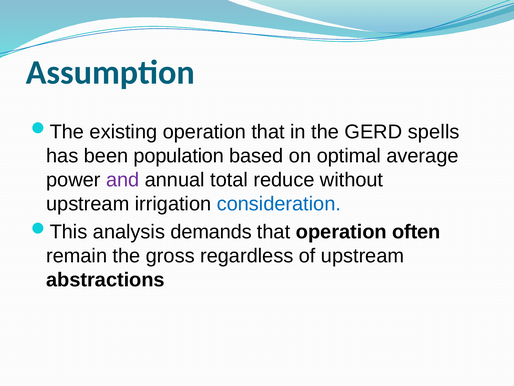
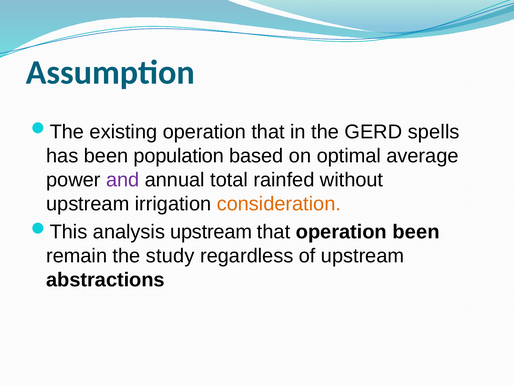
reduce: reduce -> rainfed (284, 180)
consideration colour: blue -> orange (279, 204)
analysis demands: demands -> upstream (211, 232)
operation often: often -> been (416, 232)
gross: gross -> study (170, 256)
